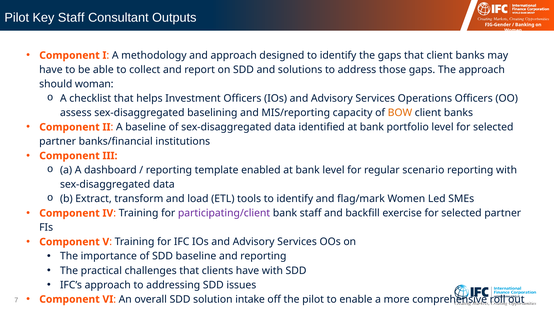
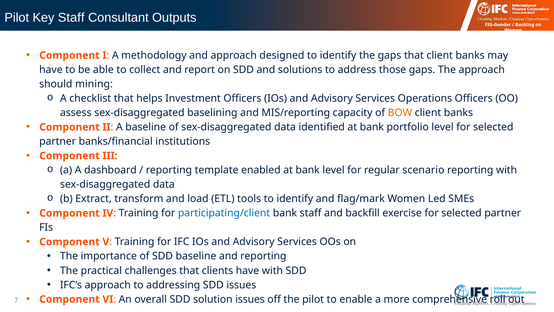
woman: woman -> mining (94, 84)
participating/client colour: purple -> blue (224, 213)
solution intake: intake -> issues (250, 299)
